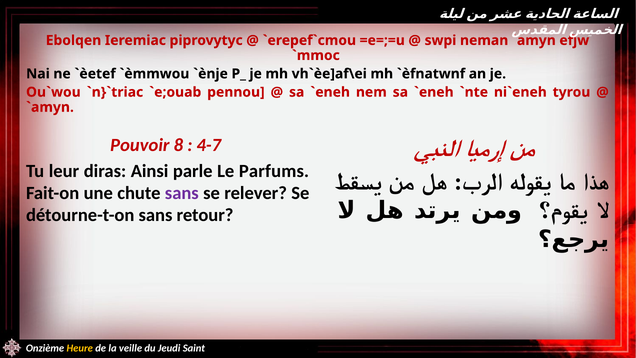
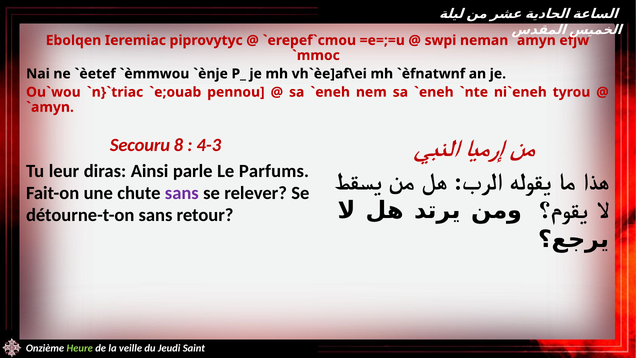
Pouvoir: Pouvoir -> Secouru (140, 145)
4-7: 4-7 -> 4-3 (209, 145)
Heure colour: yellow -> light green (80, 348)
